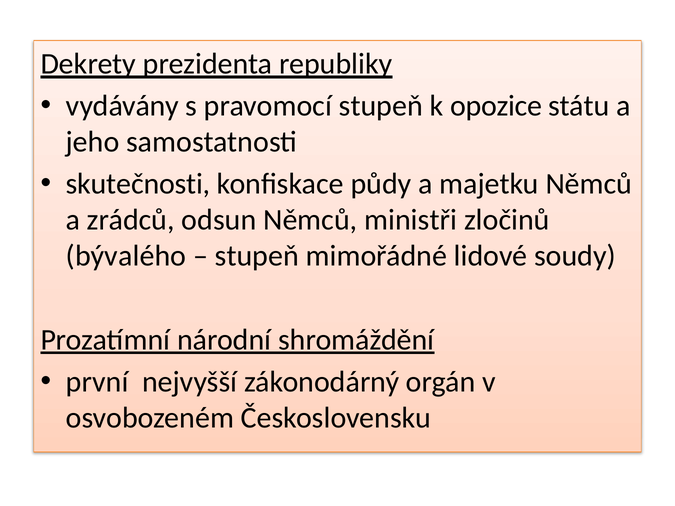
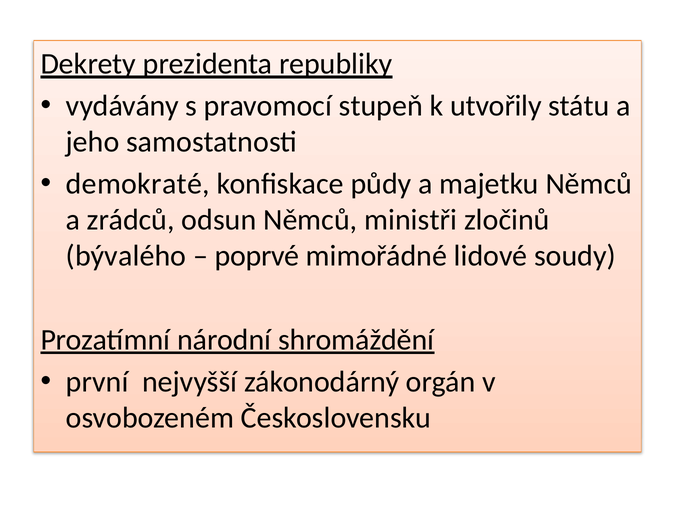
opozice: opozice -> utvořily (496, 106)
skutečnosti: skutečnosti -> demokraté (138, 184)
stupeň: stupeň -> poprvé (257, 256)
